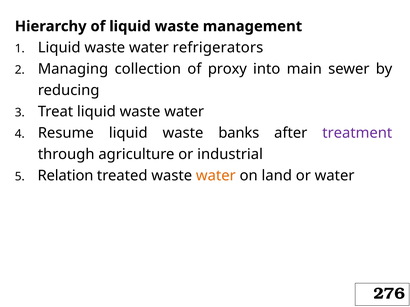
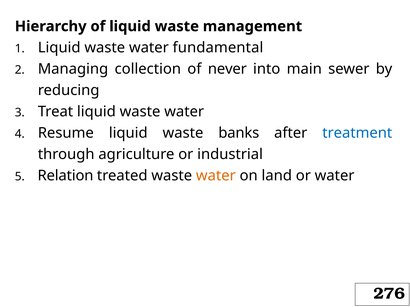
refrigerators: refrigerators -> fundamental (218, 48)
proxy: proxy -> never (227, 69)
treatment colour: purple -> blue (357, 133)
